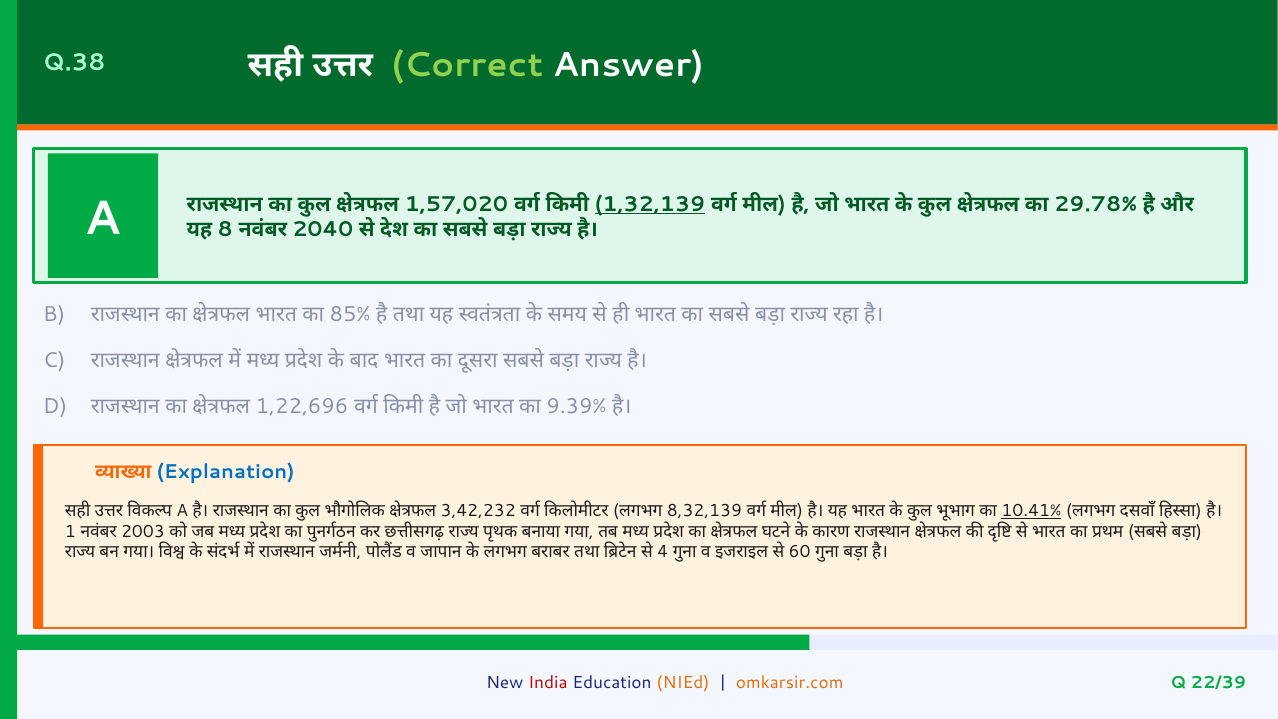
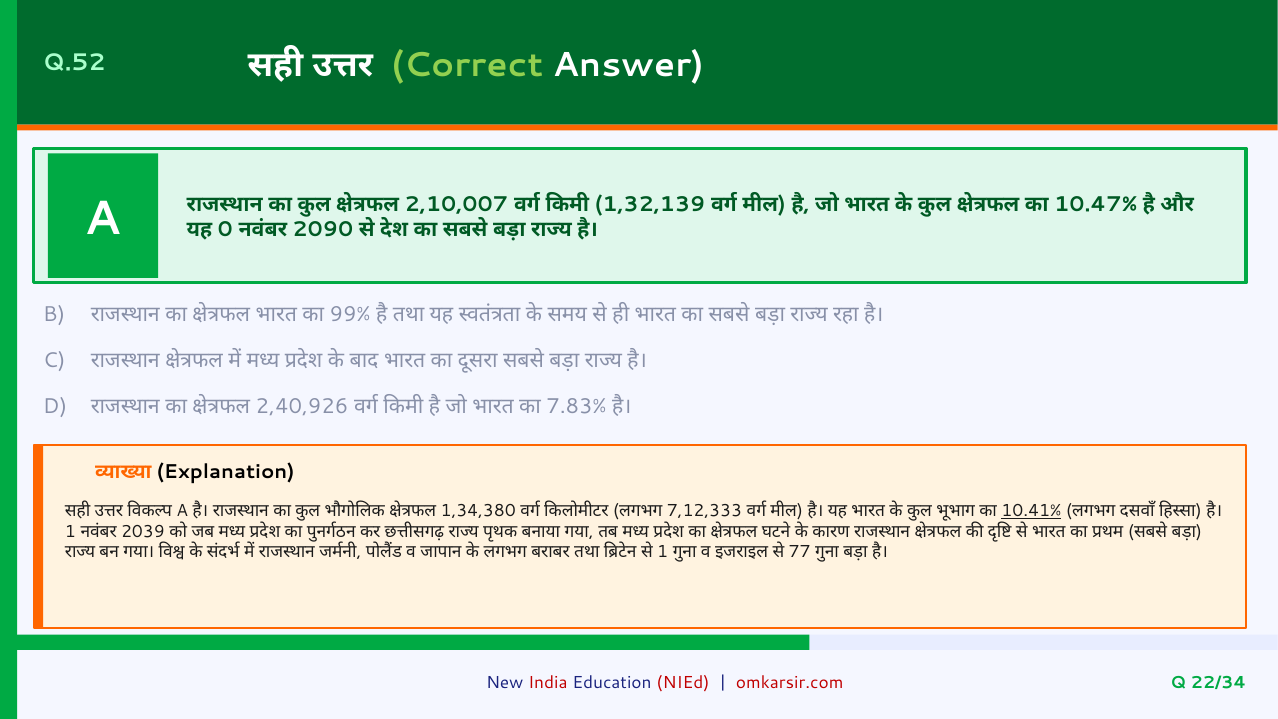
Q.38: Q.38 -> Q.52 (74, 63)
1,57,020: 1,57,020 -> 2,10,007 (456, 204)
1,32,139 underline: present -> none (650, 204)
29.78%: 29.78% -> 10.47% (1096, 204)
8: 8 -> 0 (225, 230)
2040: 2040 -> 2090 (323, 230)
85%: 85% -> 99% (350, 314)
1,22,696: 1,22,696 -> 2,40,926 (302, 406)
9.39%: 9.39% -> 7.83% (576, 406)
Explanation colour: blue -> black (226, 472)
3,42,232: 3,42,232 -> 1,34,380 (478, 511)
8,32,139: 8,32,139 -> 7,12,333 (704, 511)
2003: 2003 -> 2039 (143, 531)
4: 4 -> 1 (663, 552)
60: 60 -> 77 (800, 552)
NIEd colour: orange -> red (683, 683)
omkarsir.com colour: orange -> red (790, 683)
22/39: 22/39 -> 22/34 (1219, 683)
